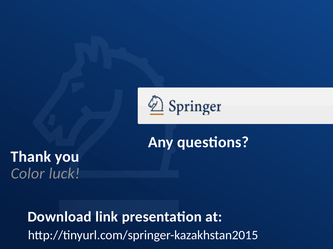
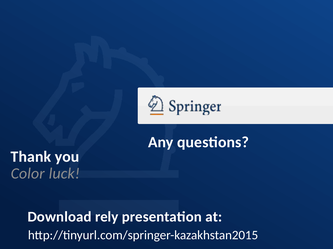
link: link -> rely (107, 217)
